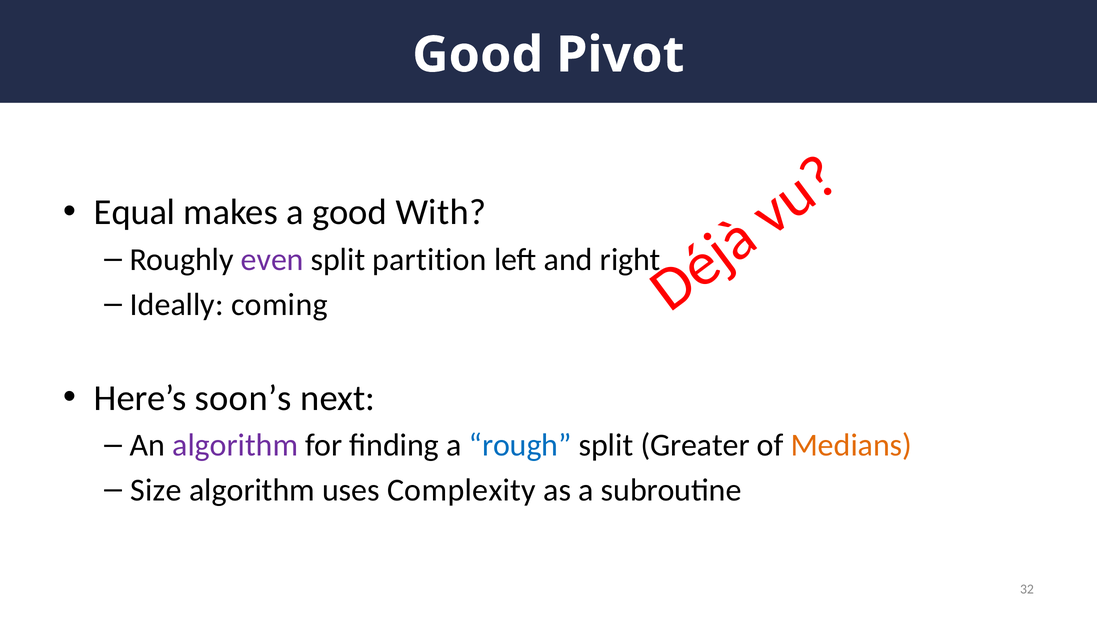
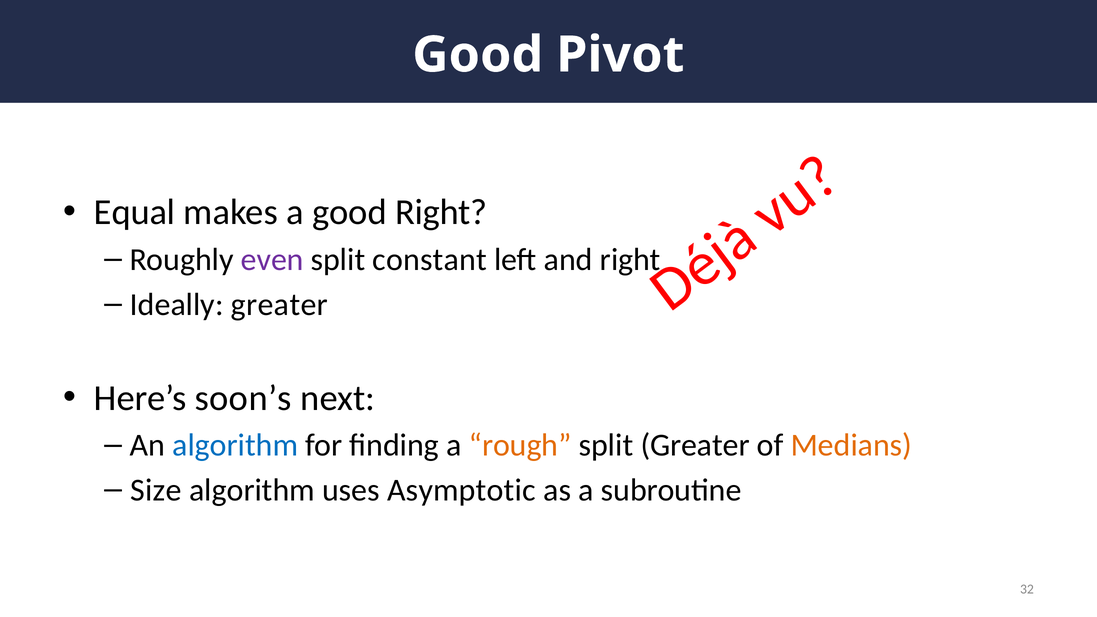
good With: With -> Right (441, 212)
partition: partition -> constant (430, 260)
Ideally coming: coming -> greater (279, 305)
algorithm colour: purple -> blue (235, 445)
rough colour: blue -> orange (520, 445)
Complexity: Complexity -> Asymptotic (462, 490)
